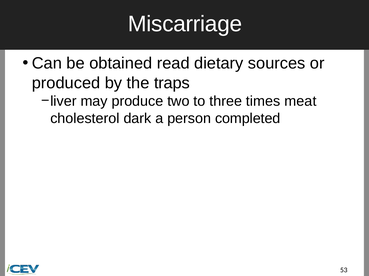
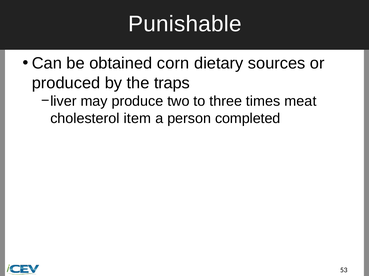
Miscarriage: Miscarriage -> Punishable (185, 24)
read: read -> corn (173, 63)
dark: dark -> item (137, 119)
